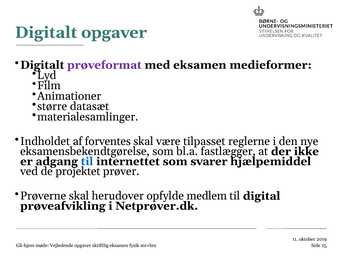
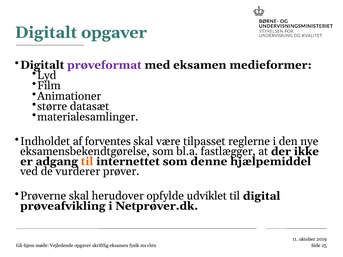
til colour: blue -> orange (87, 162)
svarer: svarer -> denne (209, 162)
projektet: projektet -> vurderer (78, 172)
medlem: medlem -> udviklet (207, 196)
